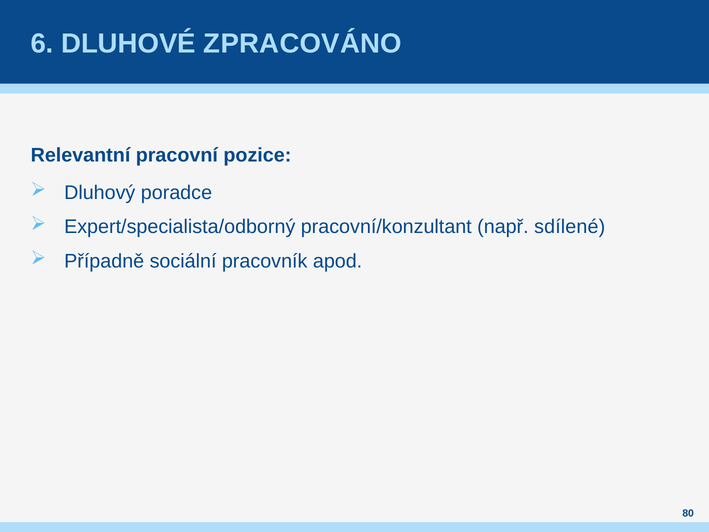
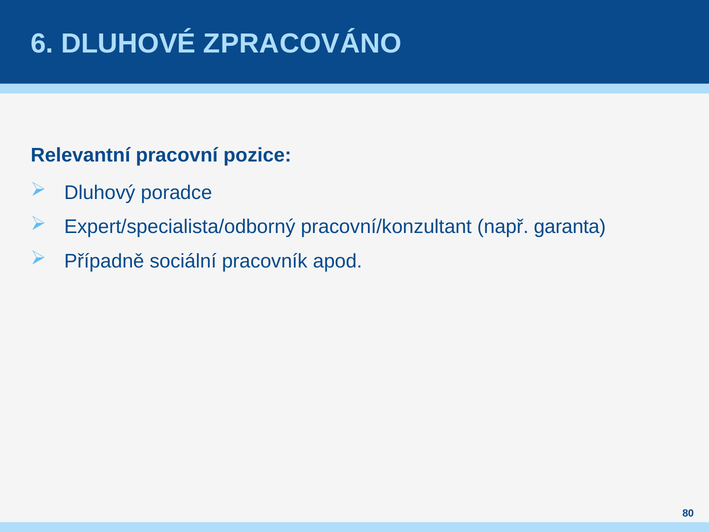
sdílené: sdílené -> garanta (570, 227)
